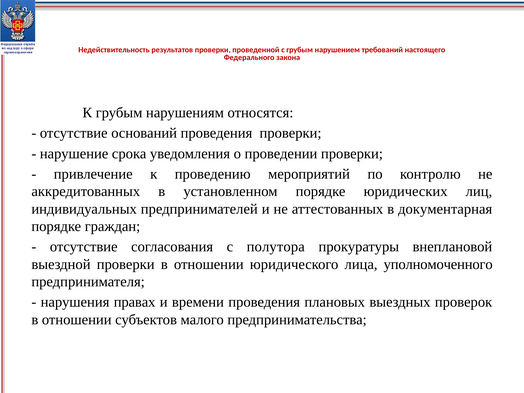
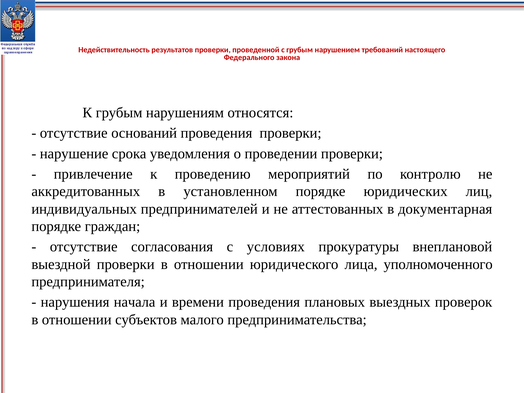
полутора: полутора -> условиях (276, 247)
правах: правах -> начала (135, 302)
